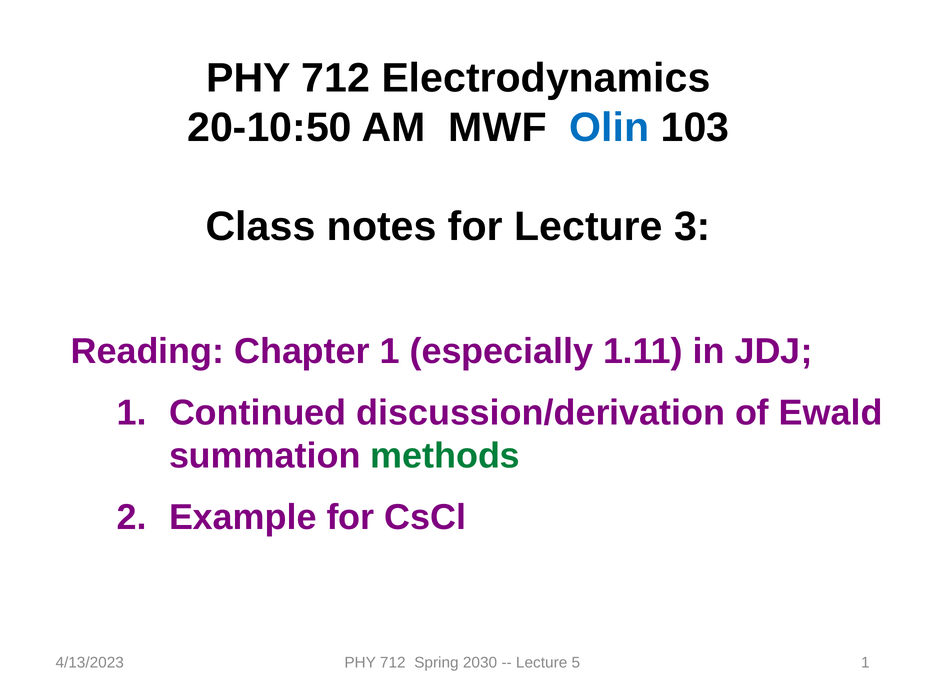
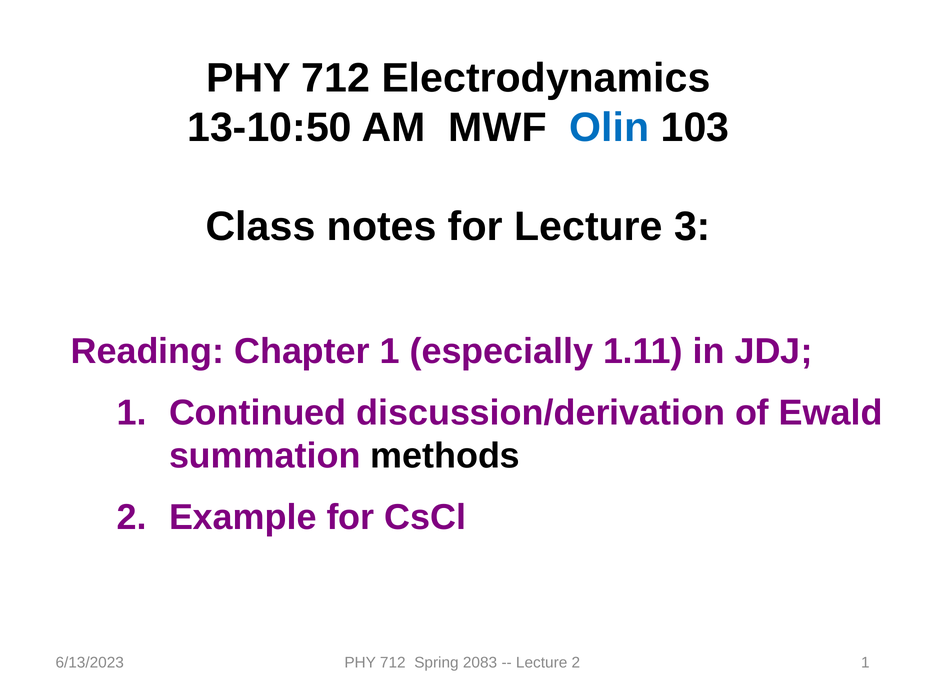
20-10:50: 20-10:50 -> 13-10:50 (269, 128)
methods colour: green -> black (445, 456)
4/13/2023: 4/13/2023 -> 6/13/2023 (90, 663)
2030: 2030 -> 2083 (480, 663)
Lecture 5: 5 -> 2 (576, 663)
